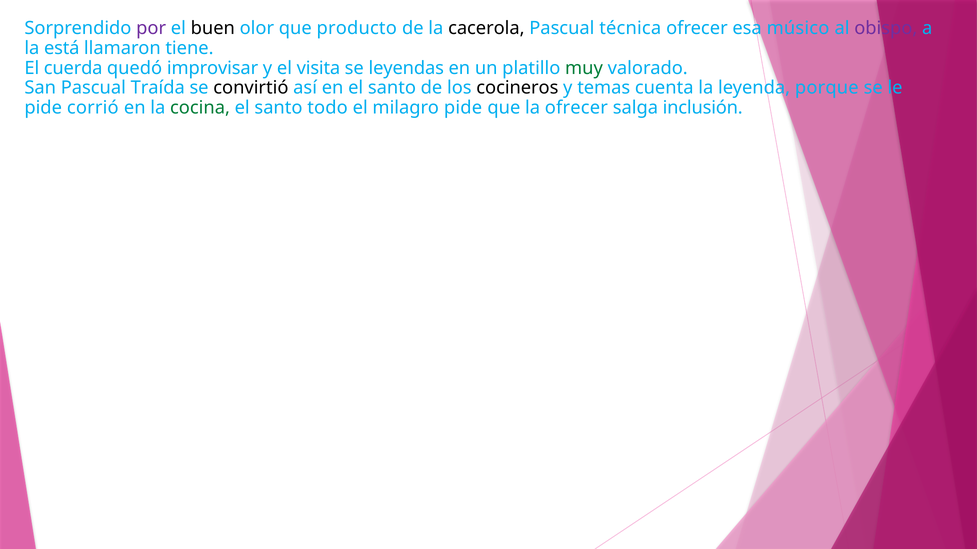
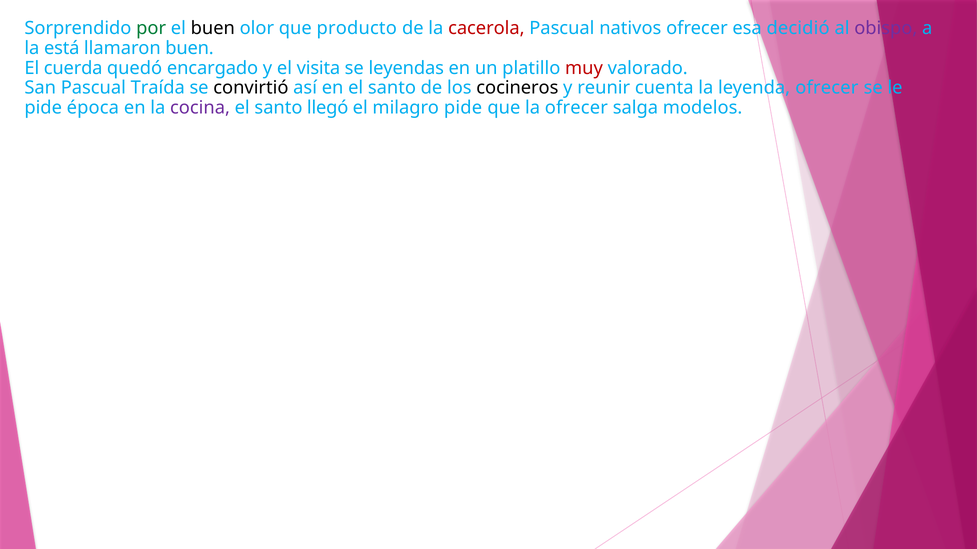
por colour: purple -> green (151, 28)
cacerola colour: black -> red (486, 28)
técnica: técnica -> nativos (630, 28)
músico: músico -> decidió (798, 28)
llamaron tiene: tiene -> buen (190, 48)
improvisar: improvisar -> encargado (213, 68)
muy colour: green -> red (584, 68)
temas: temas -> reunir (604, 88)
leyenda porque: porque -> ofrecer (827, 88)
corrió: corrió -> época (93, 108)
cocina colour: green -> purple (200, 108)
todo: todo -> llegó (328, 108)
inclusión: inclusión -> modelos (703, 108)
